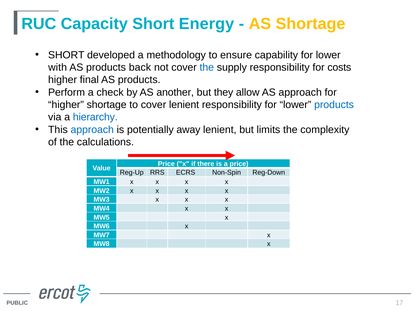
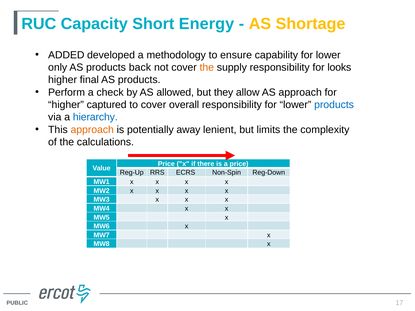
SHORT: SHORT -> ADDED (66, 55)
with: with -> only (58, 68)
the colour: blue -> orange (207, 68)
costs: costs -> looks (339, 68)
another: another -> allowed (175, 92)
higher shortage: shortage -> captured (107, 105)
cover lenient: lenient -> overall (184, 105)
approach colour: blue -> orange (92, 130)
